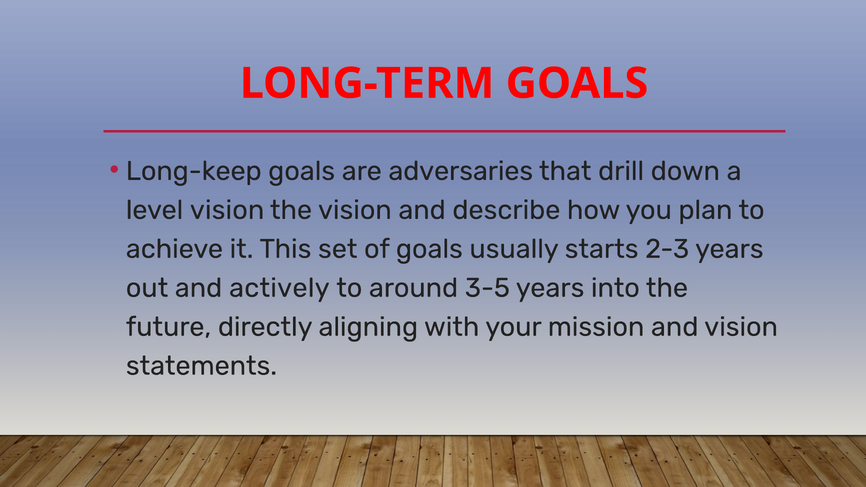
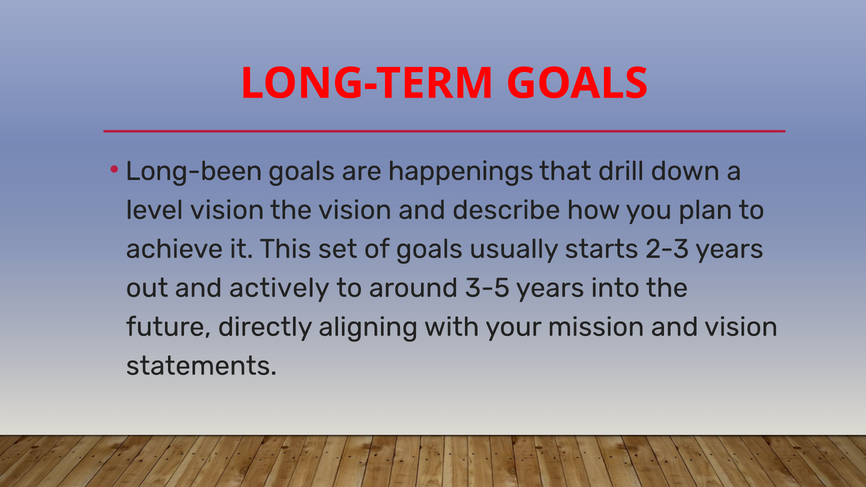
Long-keep: Long-keep -> Long-been (194, 171)
adversaries: adversaries -> happenings (461, 171)
